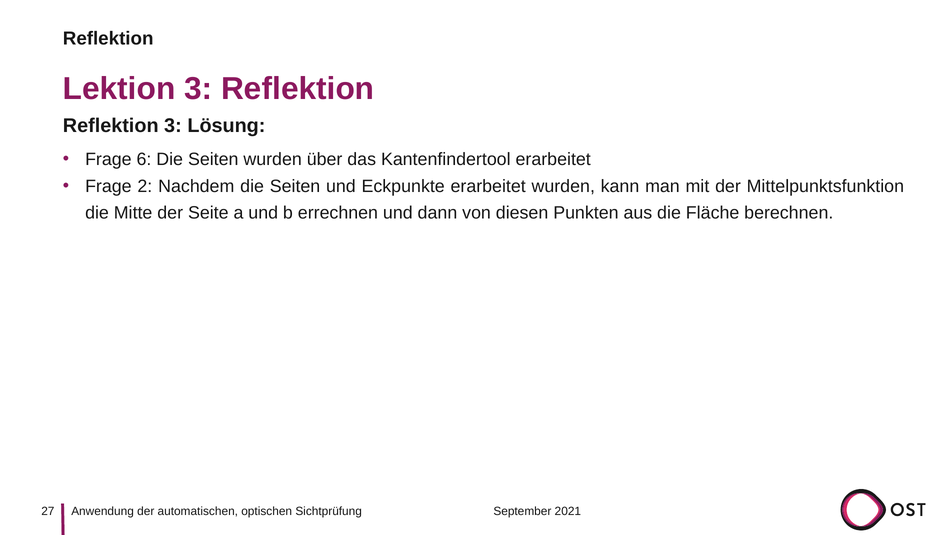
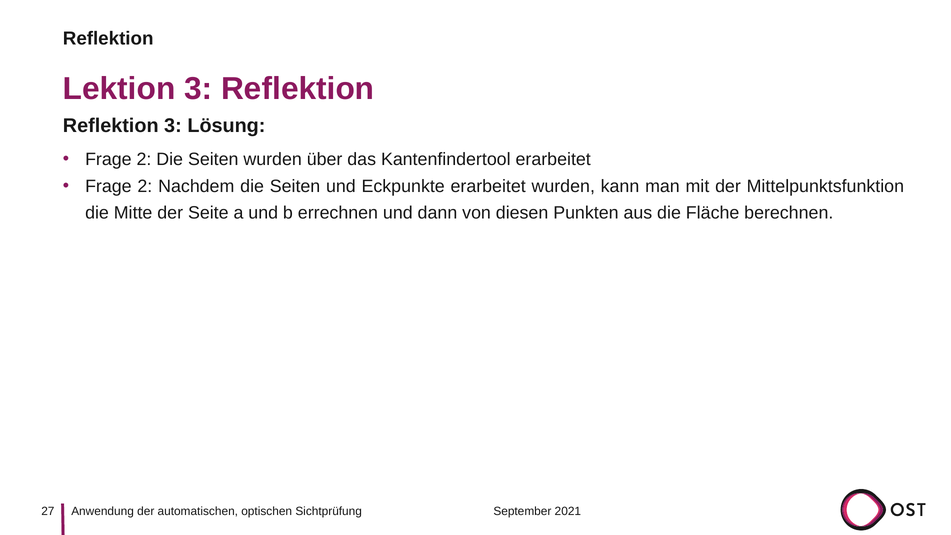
6: 6 -> 2 (144, 159)
